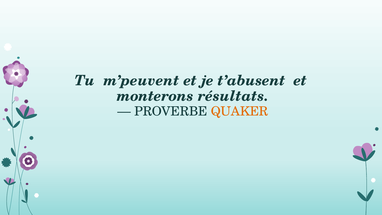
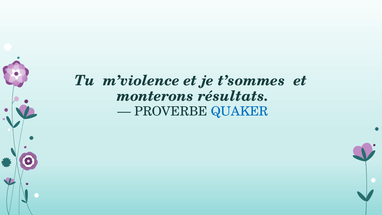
m’peuvent: m’peuvent -> m’violence (141, 81)
t’abusent: t’abusent -> t’sommes (251, 81)
QUAKER colour: orange -> blue (240, 111)
